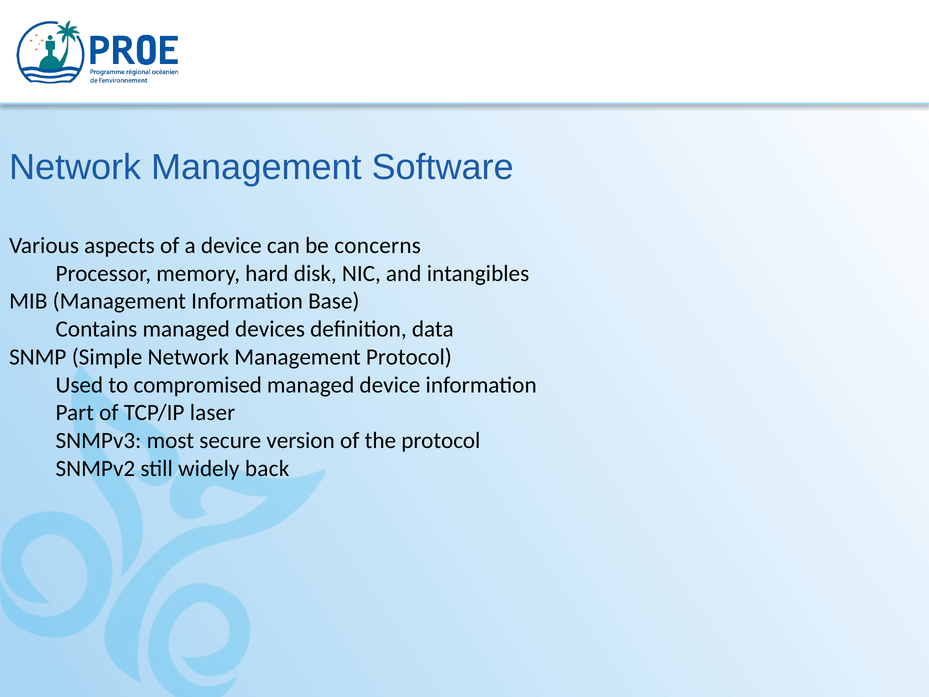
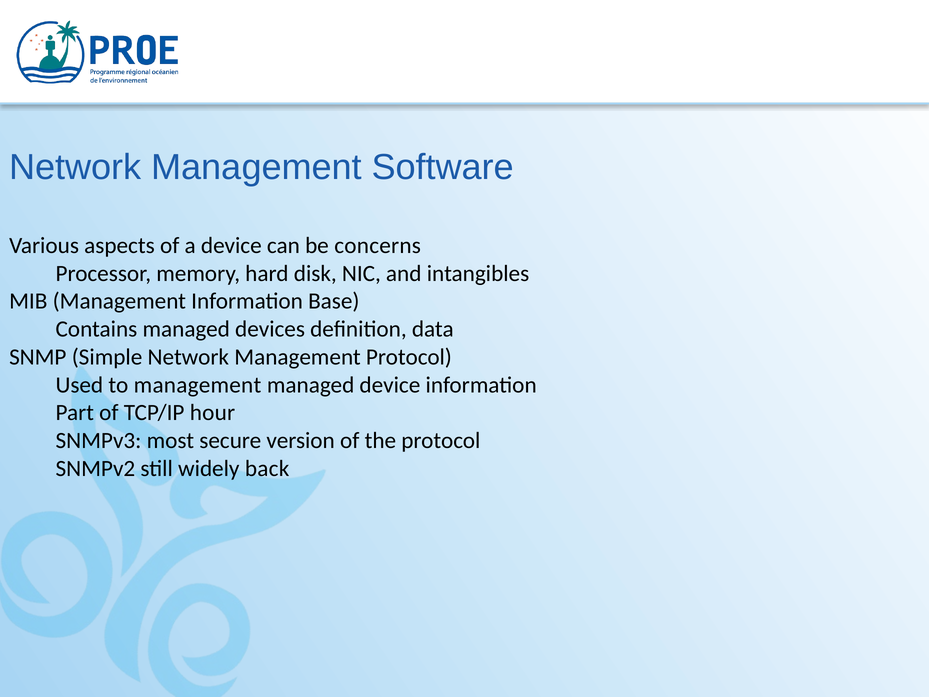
to compromised: compromised -> management (198, 385)
laser: laser -> hour (212, 413)
